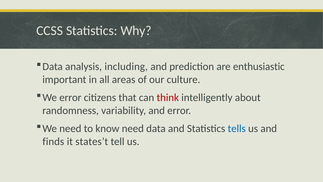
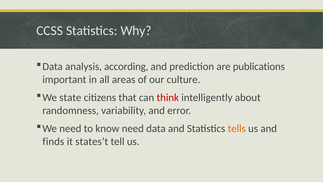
including: including -> according (126, 66)
enthusiastic: enthusiastic -> publications (259, 66)
We error: error -> state (70, 97)
tells colour: blue -> orange (237, 128)
